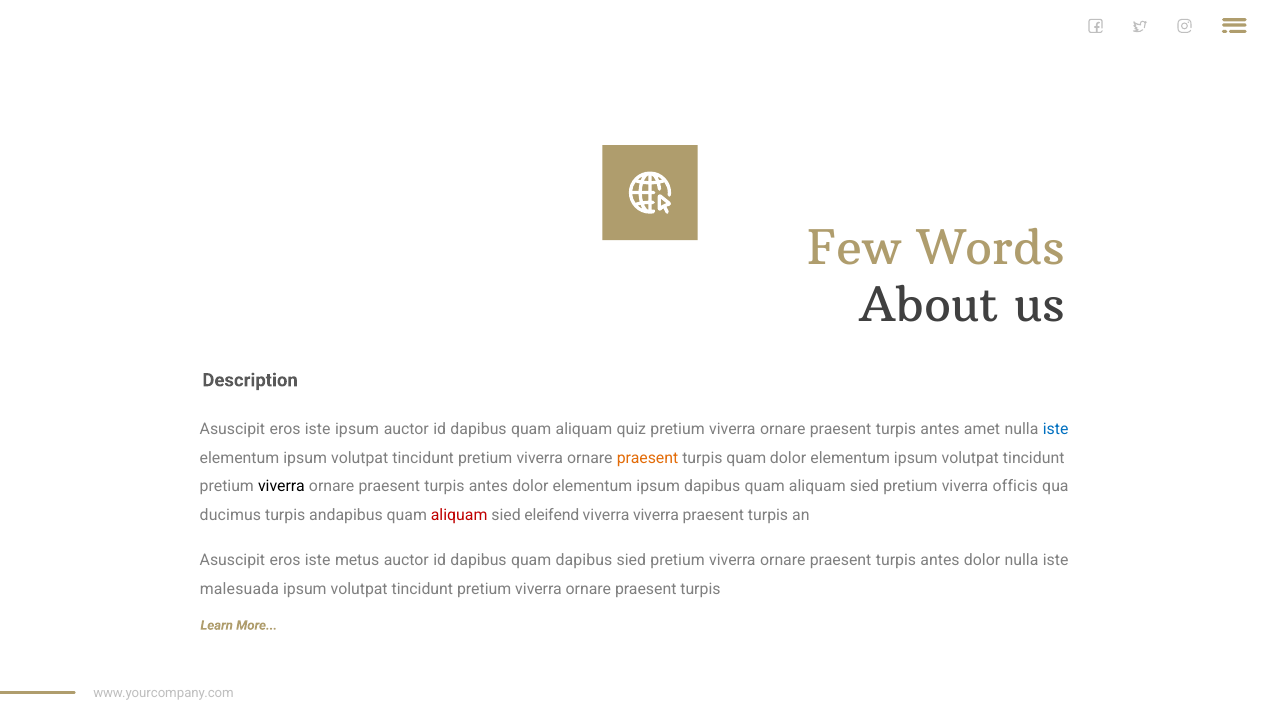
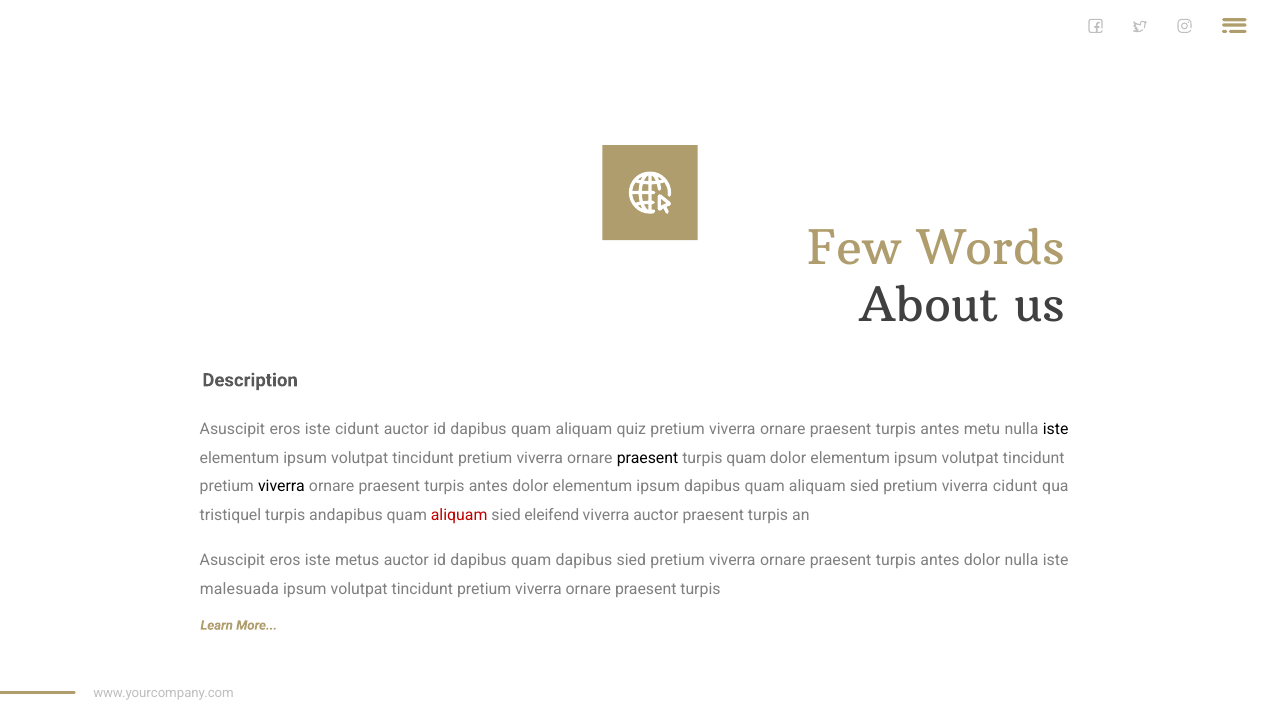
iste ipsum: ipsum -> cidunt (357, 429)
amet: amet -> metu (982, 429)
iste colour: blue -> black (1056, 429)
praesent colour: orange -> black (647, 458)
viverra officis: officis -> cidunt (1015, 487)
ducimus: ducimus -> tristiquel (230, 515)
viverra viverra: viverra -> auctor (656, 515)
